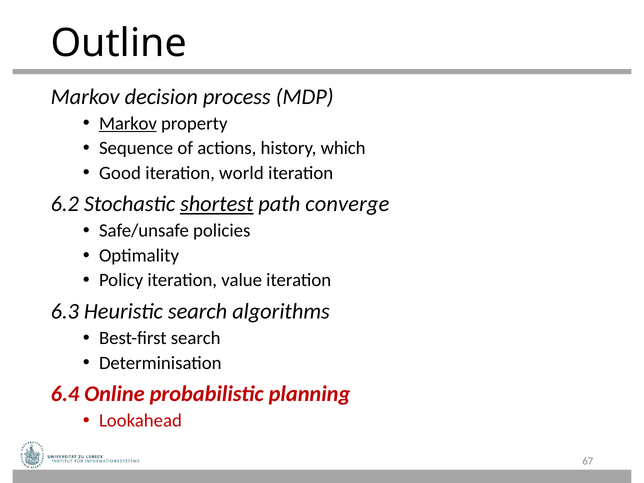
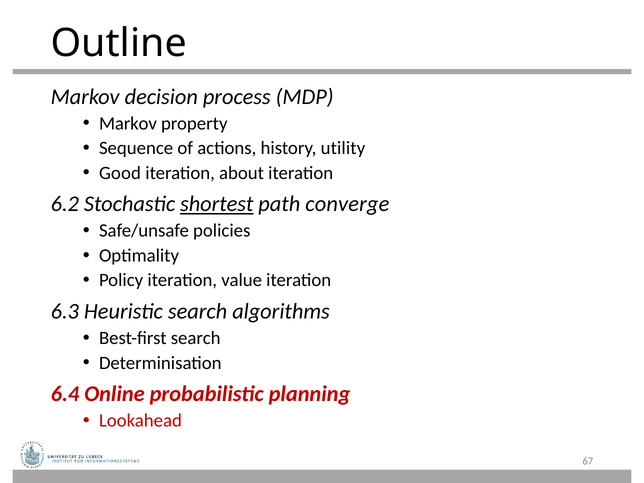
Markov underline: present -> none (128, 123)
which: which -> utility (343, 148)
world: world -> about (242, 173)
